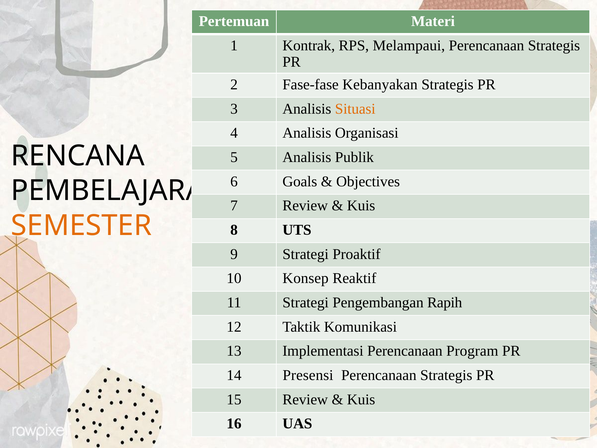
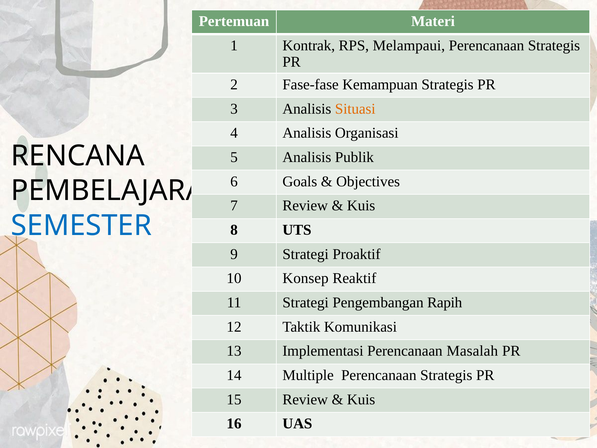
Kebanyakan: Kebanyakan -> Kemampuan (380, 85)
SEMESTER colour: orange -> blue (81, 225)
Program: Program -> Masalah (472, 351)
Presensi: Presensi -> Multiple (308, 375)
